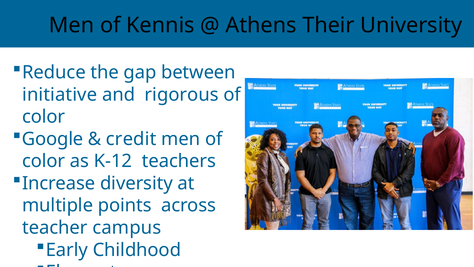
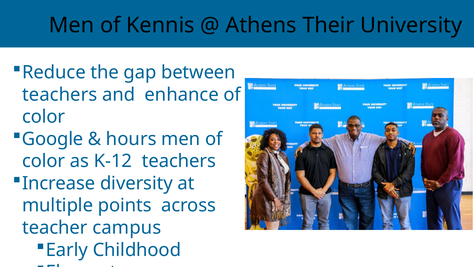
initiative: initiative -> teachers (60, 95)
rigorous: rigorous -> enhance (182, 95)
credit: credit -> hours (131, 139)
